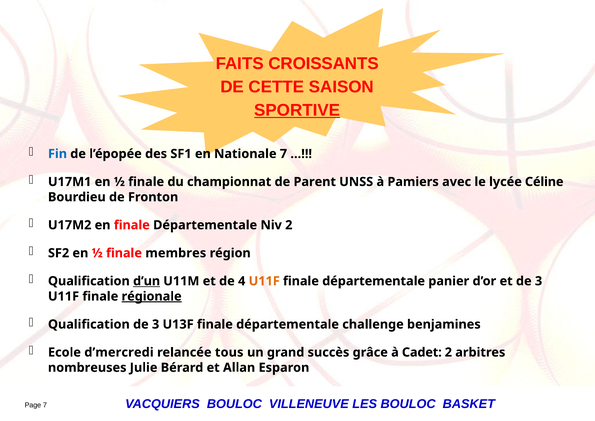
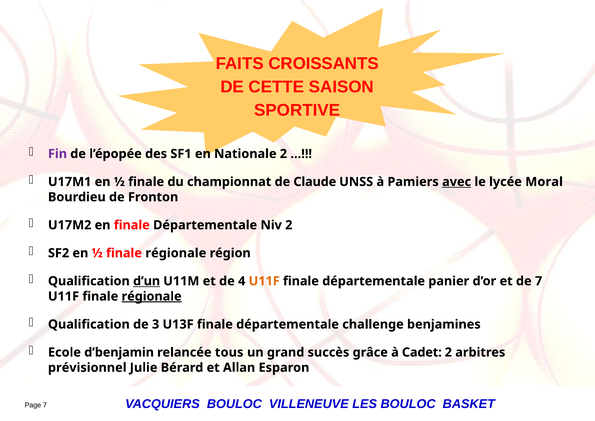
SPORTIVE underline: present -> none (297, 110)
Fin colour: blue -> purple (57, 154)
Nationale 7: 7 -> 2 (283, 154)
Parent: Parent -> Claude (315, 182)
avec underline: none -> present (457, 182)
Céline: Céline -> Moral (544, 182)
½ finale membres: membres -> régionale (176, 253)
et de 3: 3 -> 7 (539, 281)
d’mercredi: d’mercredi -> d’benjamin (119, 352)
nombreuses: nombreuses -> prévisionnel (87, 367)
